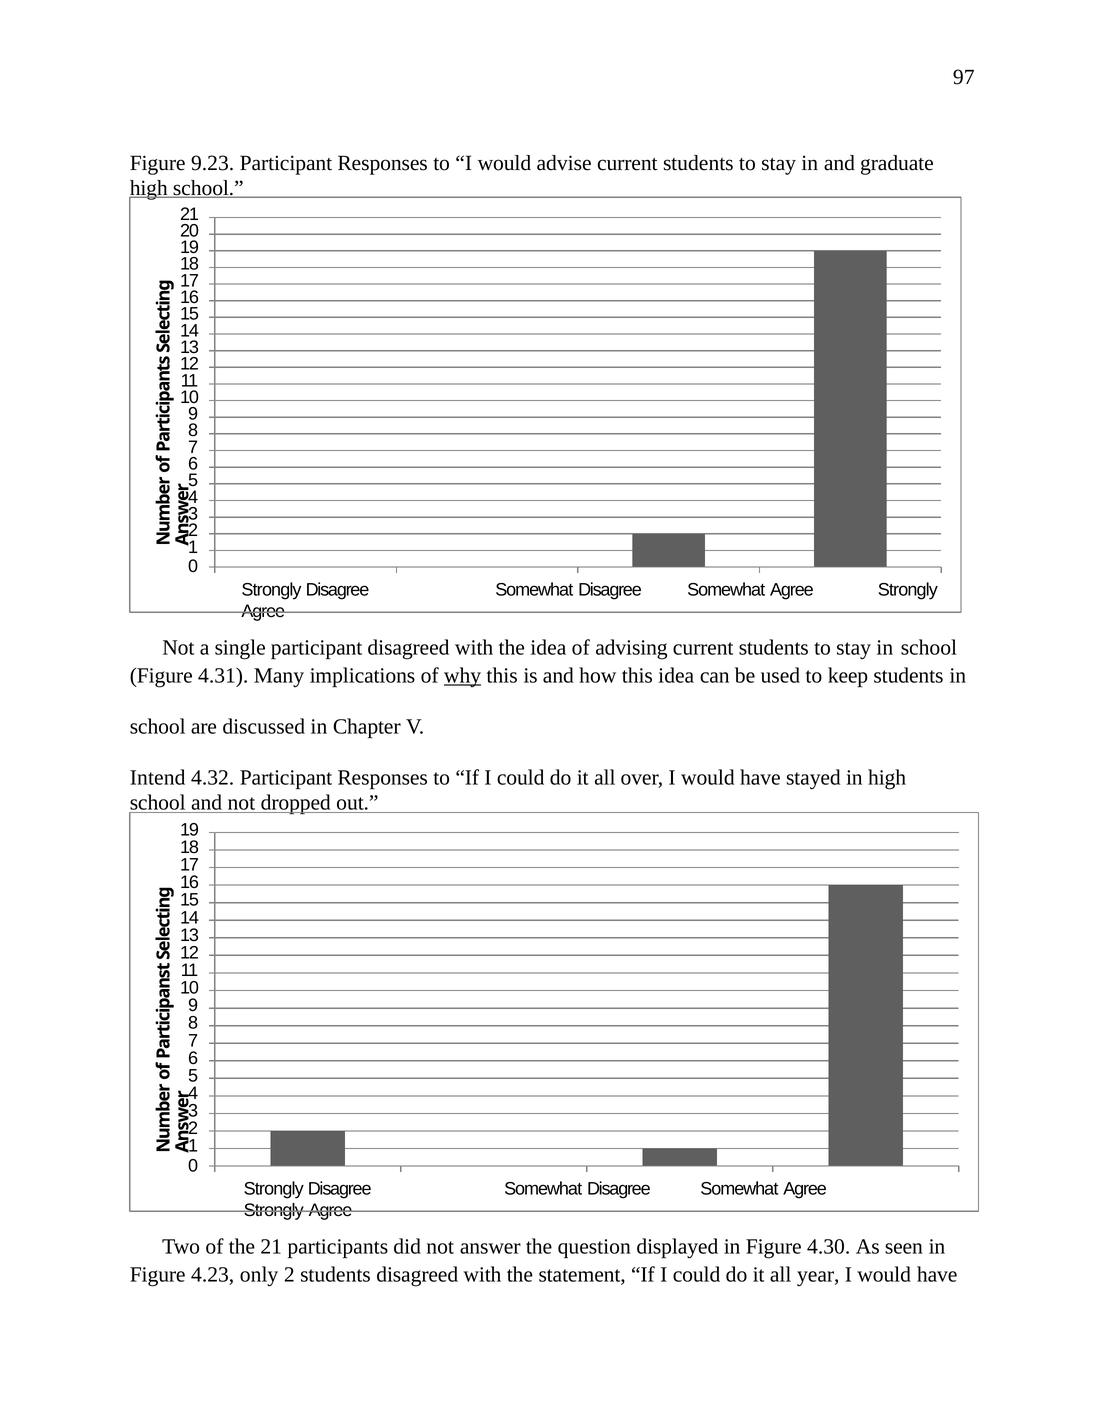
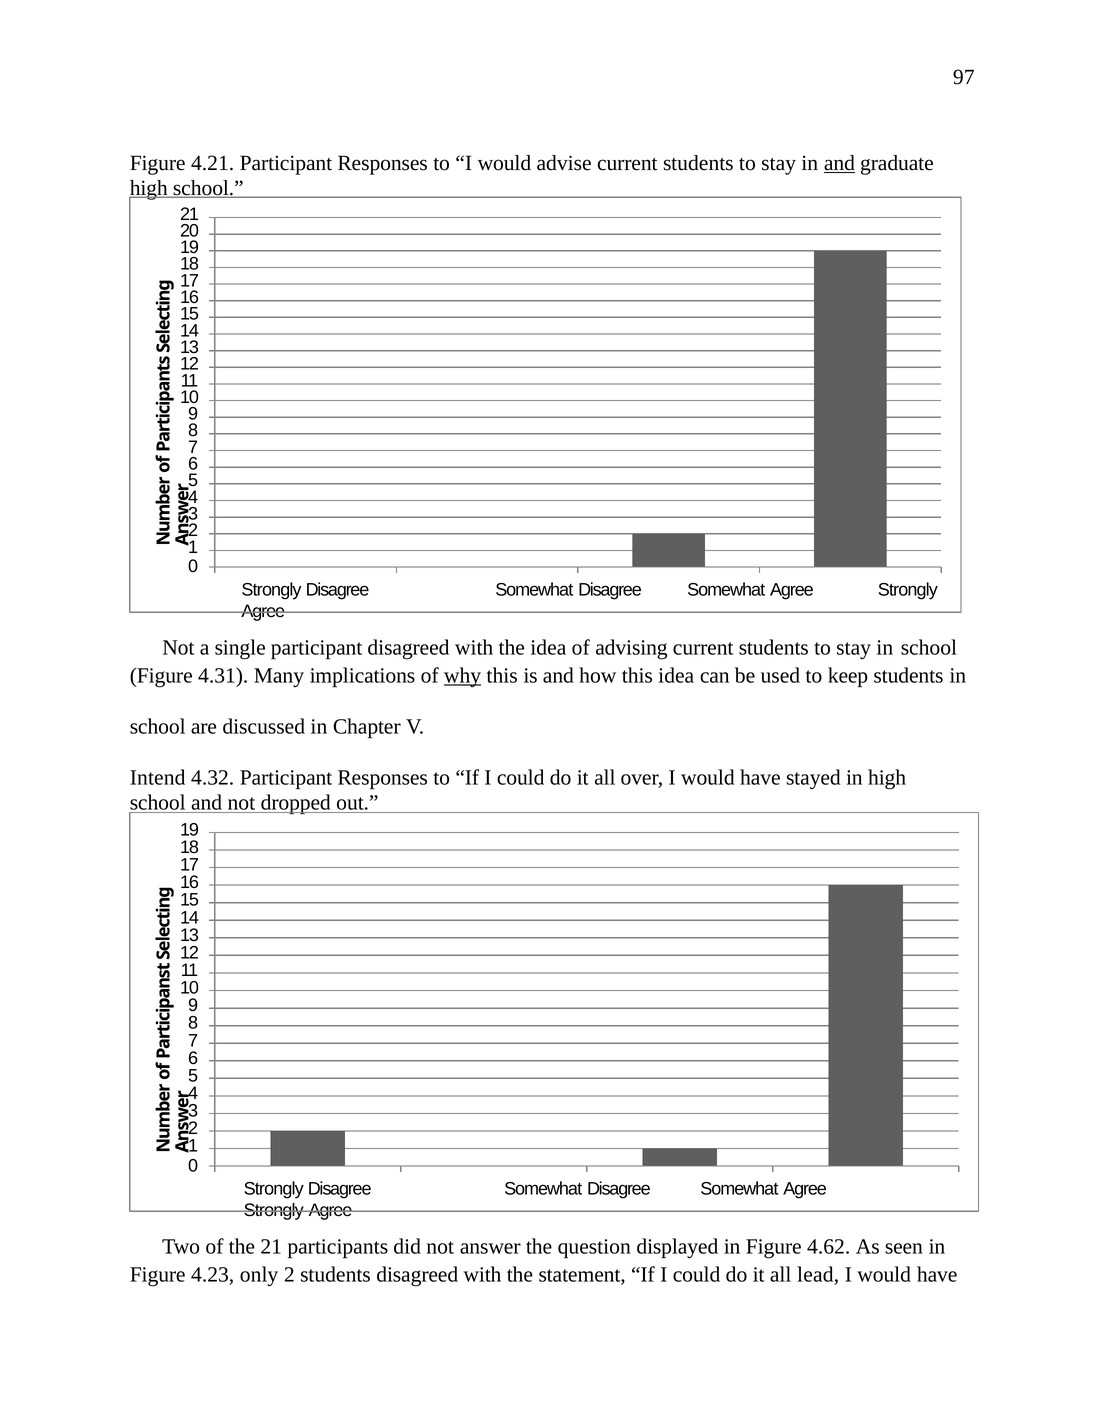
9.23: 9.23 -> 4.21 (213, 163)
and underline: none -> present (839, 163)
4.30: 4.30 -> 4.62 (829, 1247)
year: year -> lead (818, 1275)
